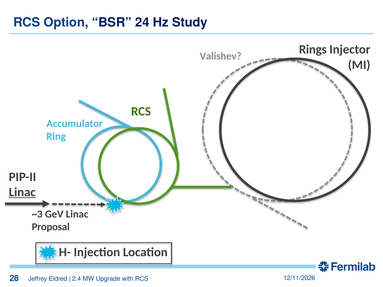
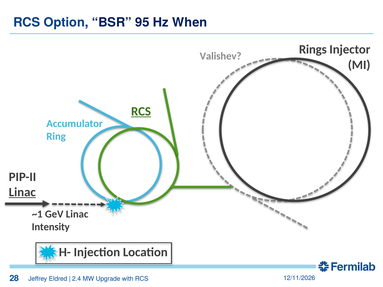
24: 24 -> 95 (142, 23)
Study: Study -> When (190, 23)
RCS underline: none -> present (141, 112)
~3: ~3 -> ~1 (37, 214)
Proposal: Proposal -> Intensity (51, 227)
